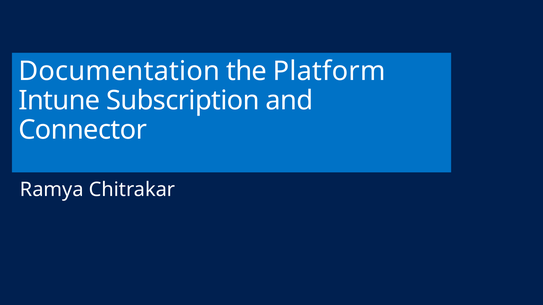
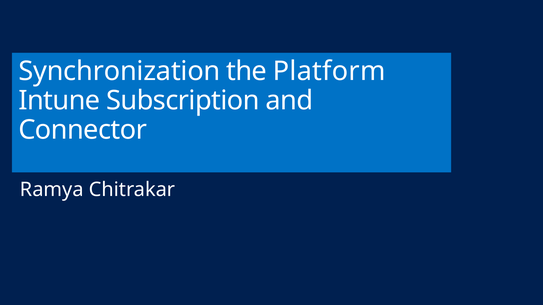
Documentation: Documentation -> Synchronization (119, 71)
